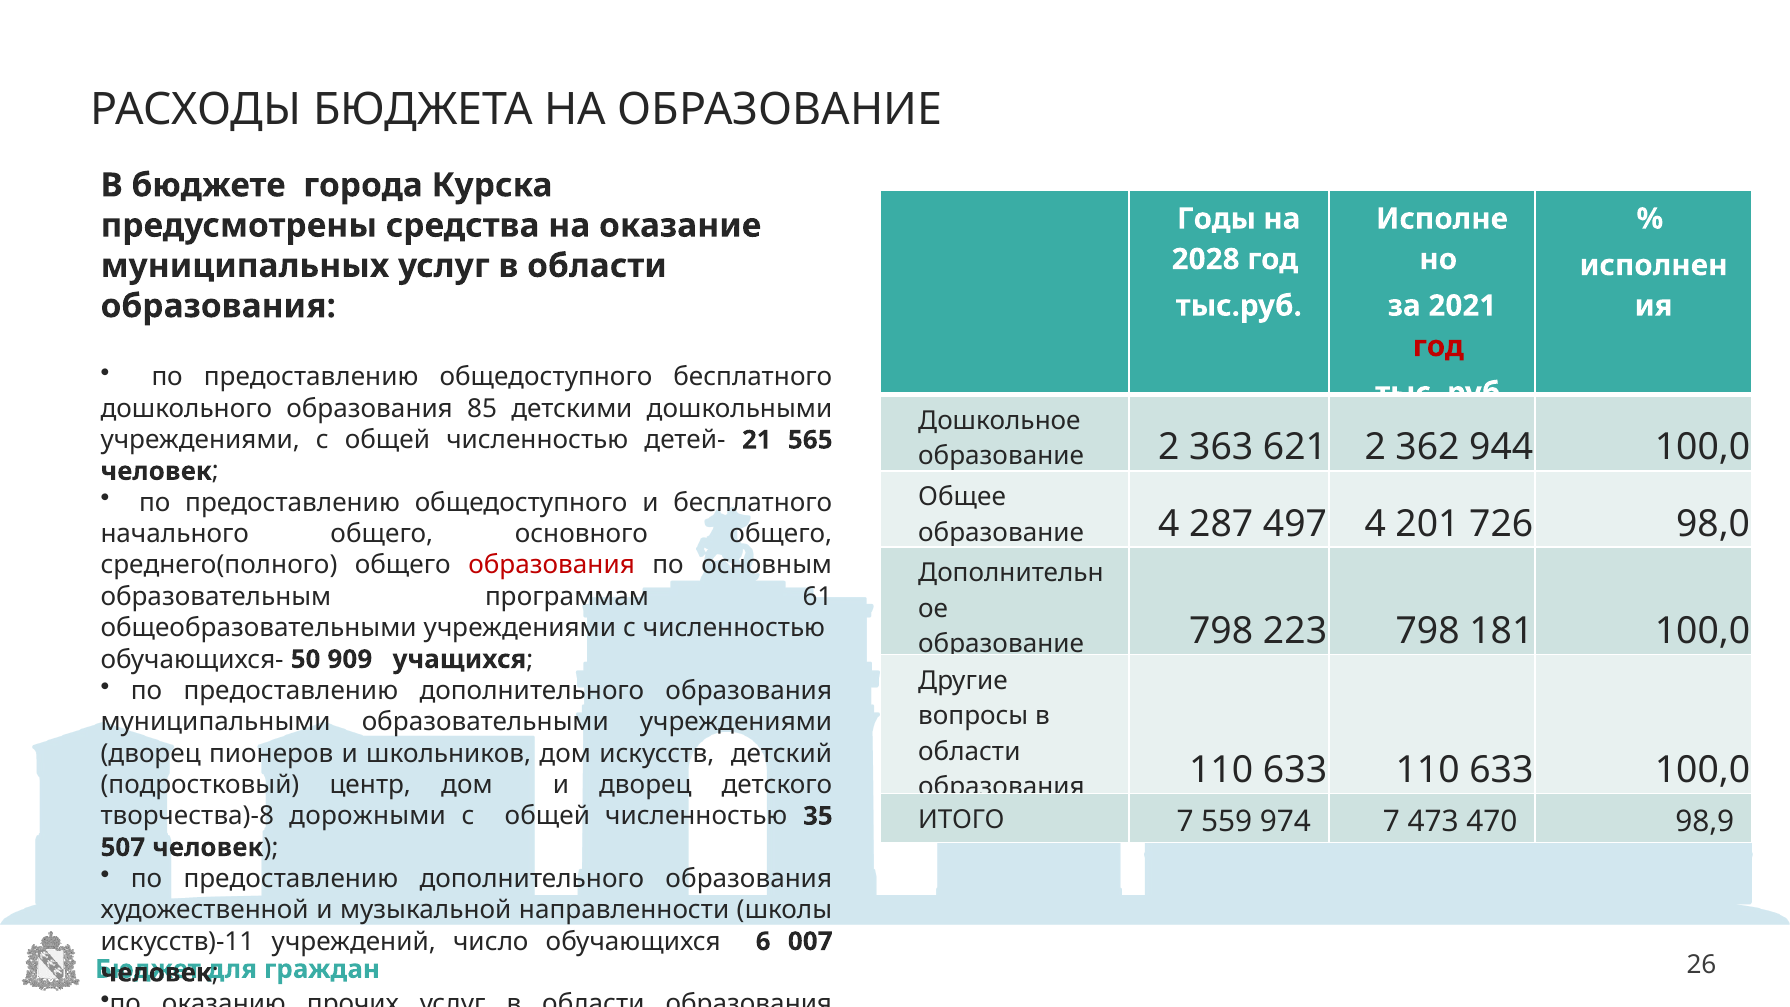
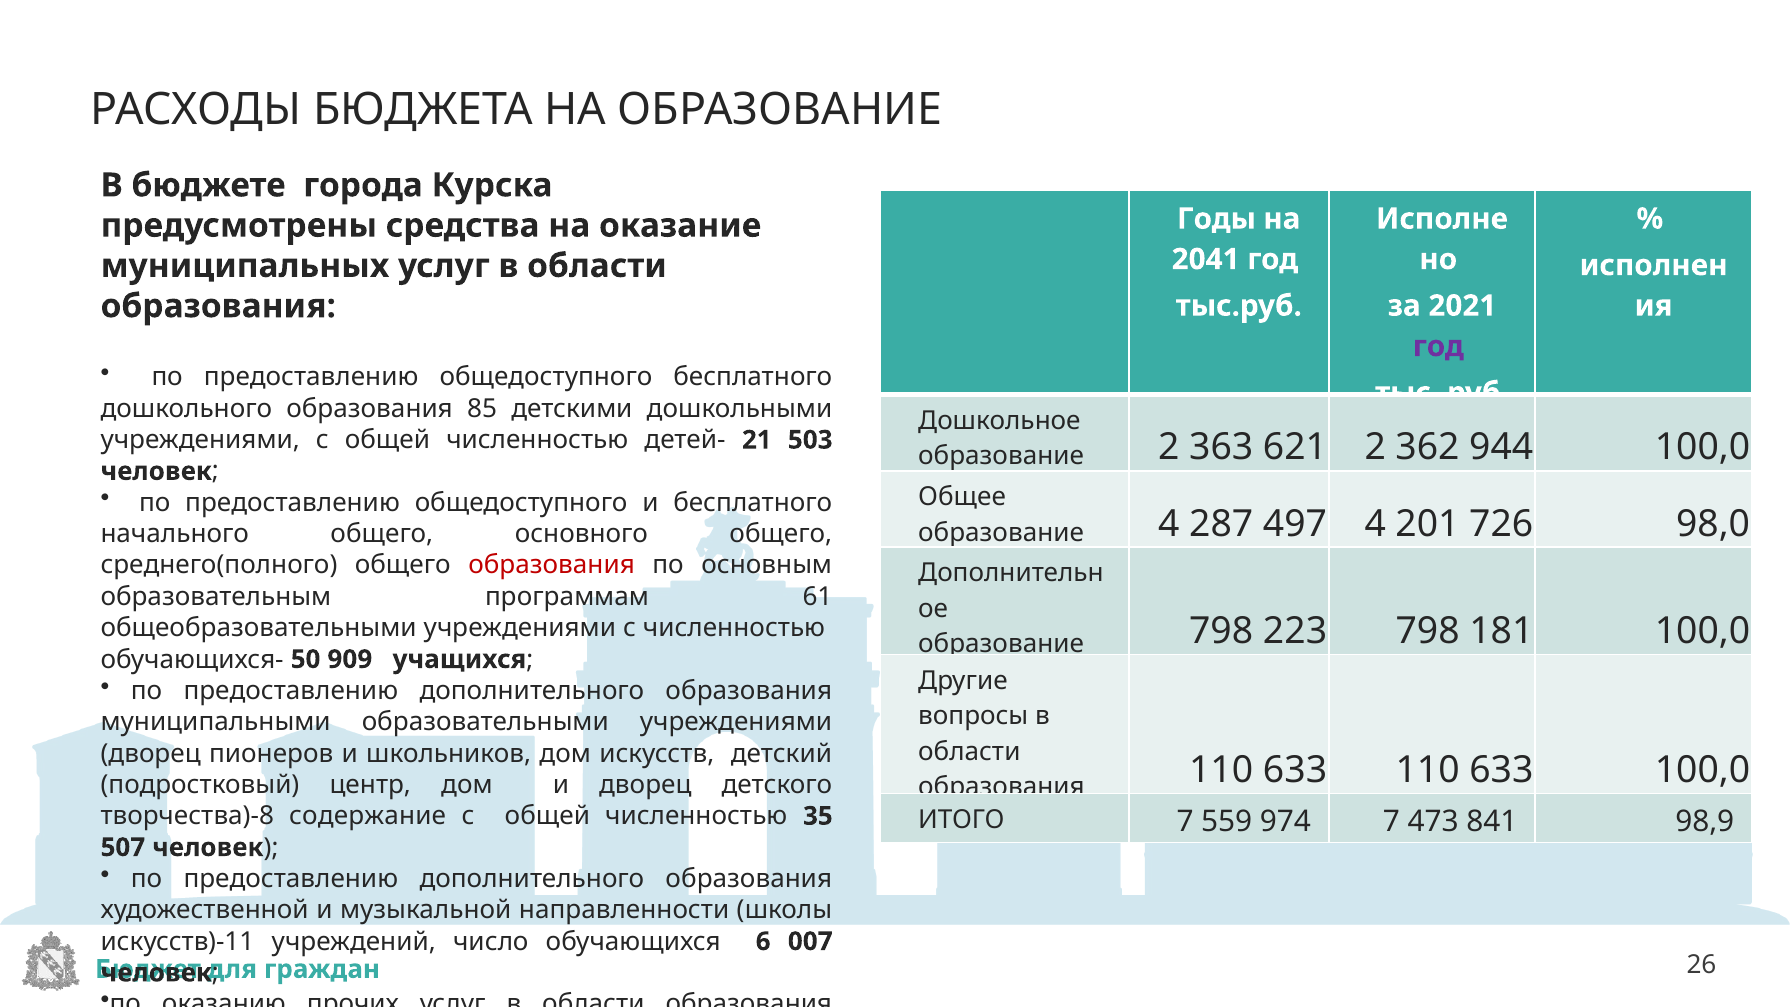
2028: 2028 -> 2041 (1206, 259)
год colour: red -> purple (1438, 346)
565: 565 -> 503 (810, 440)
дорожными: дорожными -> содержание (368, 816)
470: 470 -> 841 (1492, 822)
